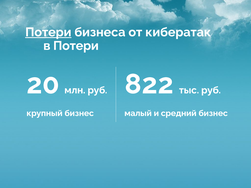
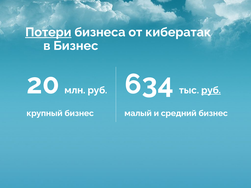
в Потери: Потери -> Бизнес (76, 46)
822: 822 -> 634 (149, 84)
руб underline: none -> present (211, 90)
